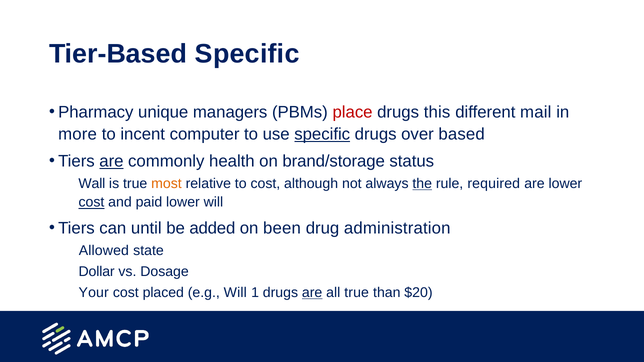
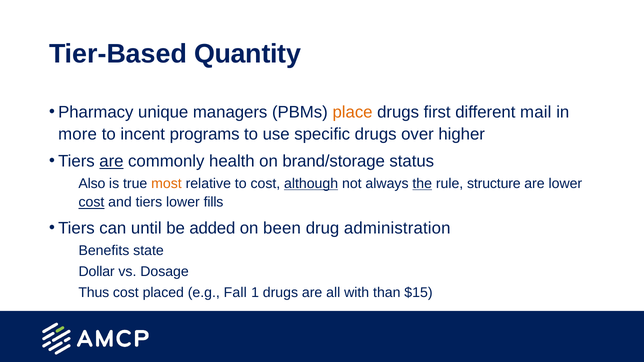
Tier-Based Specific: Specific -> Quantity (248, 54)
place colour: red -> orange (353, 112)
this: this -> first (437, 112)
computer: computer -> programs (205, 134)
specific underline: present -> none (322, 134)
based: based -> higher (462, 134)
Wall: Wall -> Also (92, 184)
although underline: none -> present (311, 184)
required: required -> structure (494, 184)
and paid: paid -> tiers (149, 202)
lower will: will -> fills (214, 202)
Allowed: Allowed -> Benefits (104, 251)
Your: Your -> Thus (94, 293)
e.g Will: Will -> Fall (235, 293)
are underline: present -> none (312, 293)
all true: true -> with (357, 293)
$20: $20 -> $15 (418, 293)
